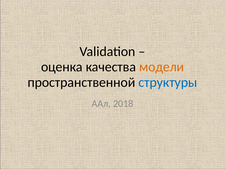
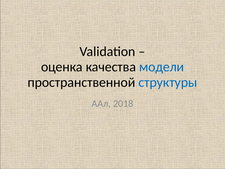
модели colour: orange -> blue (162, 67)
